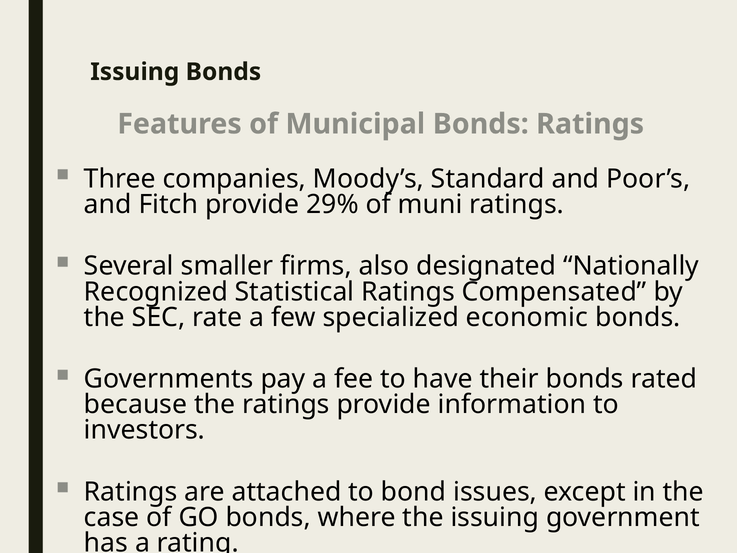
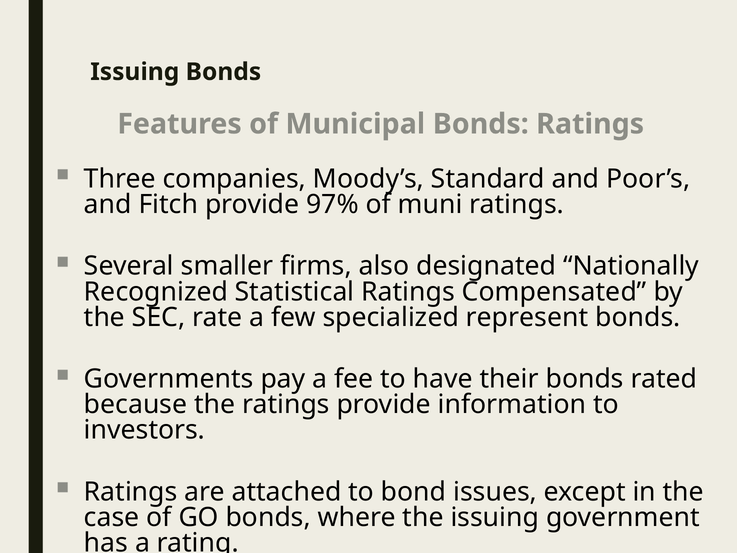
29%: 29% -> 97% (332, 204)
economic: economic -> represent (527, 317)
